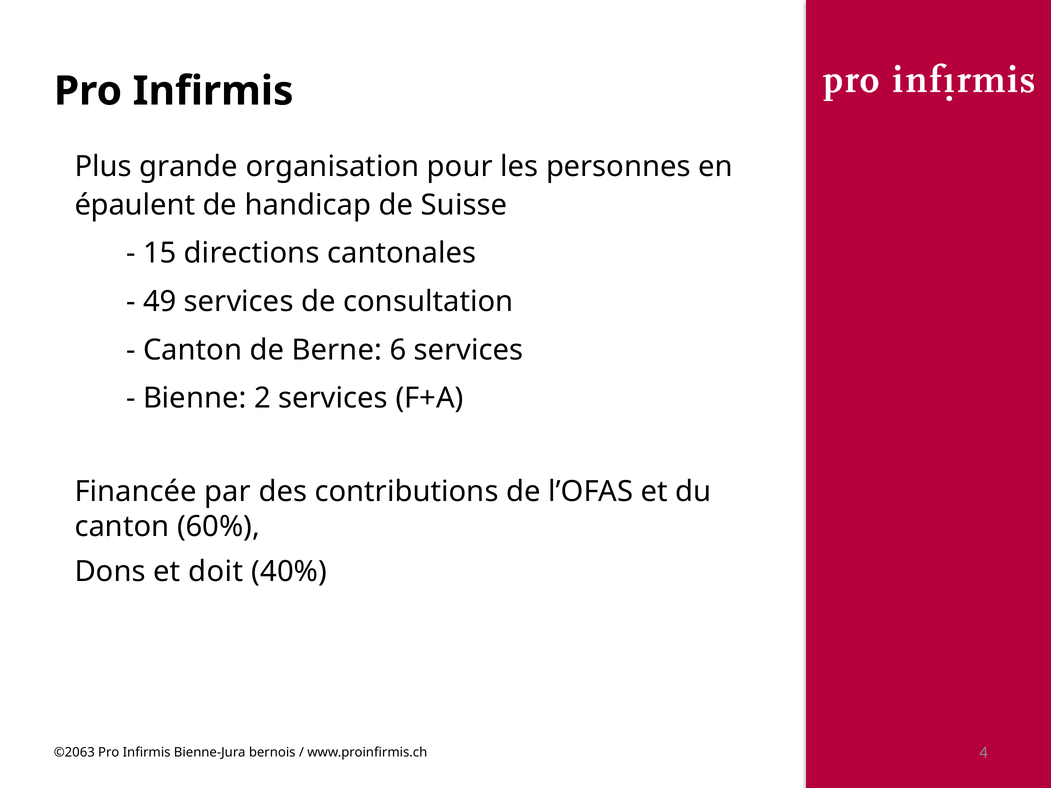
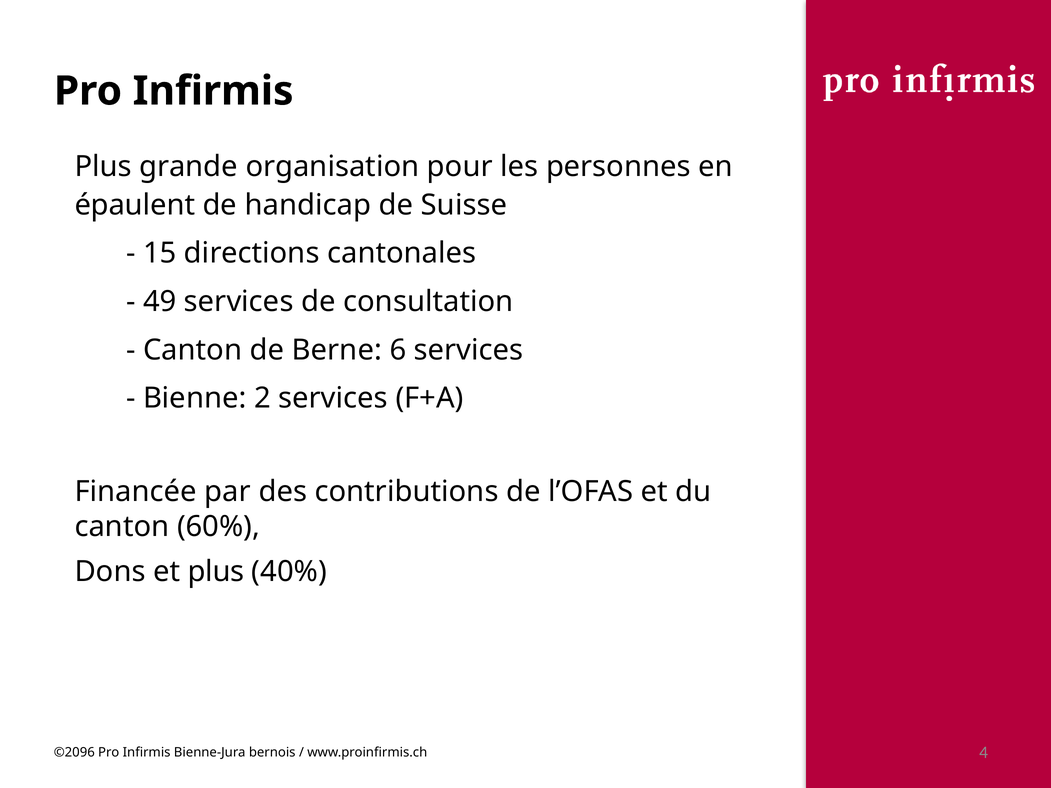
et doit: doit -> plus (216, 572)
©2063: ©2063 -> ©2096 (74, 752)
